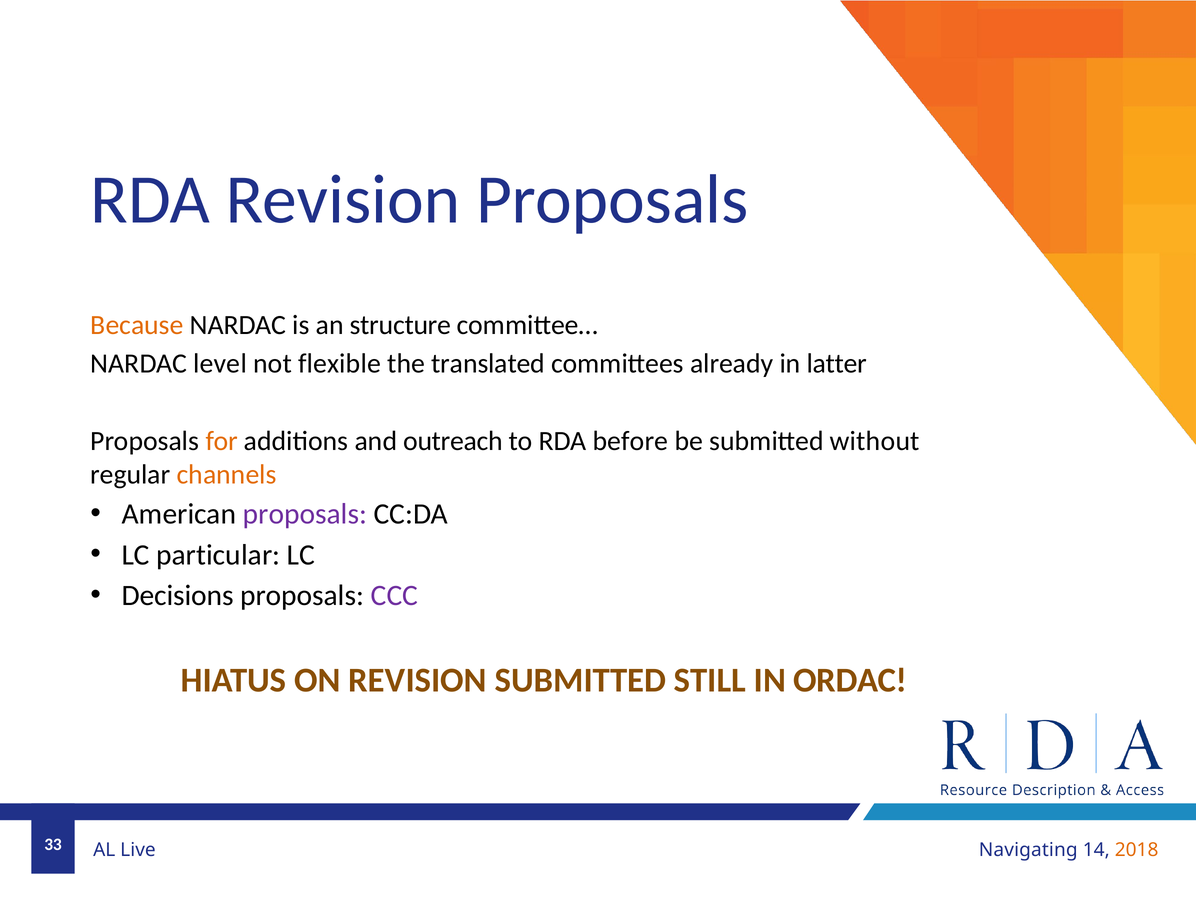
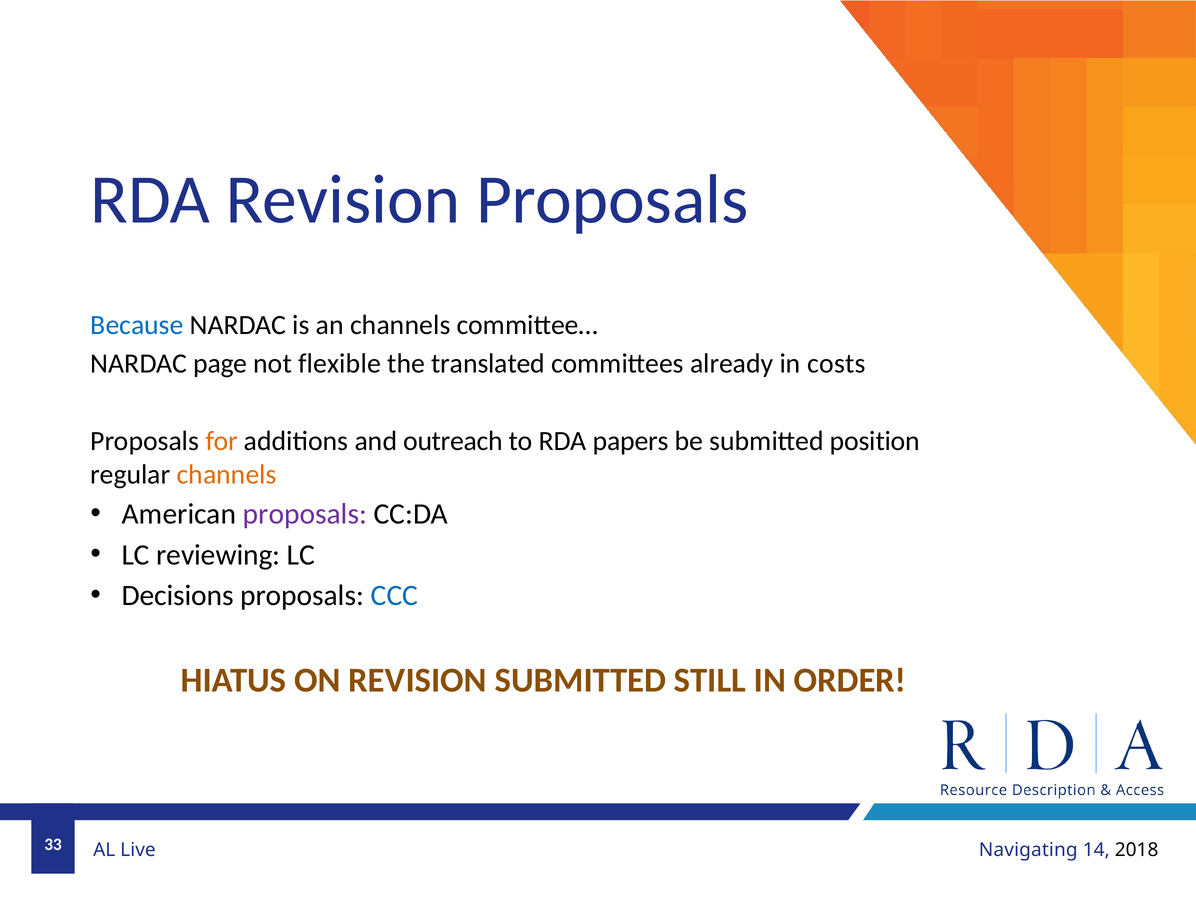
Because colour: orange -> blue (137, 325)
an structure: structure -> channels (400, 325)
level: level -> page (220, 364)
latter: latter -> costs (837, 364)
before: before -> papers (631, 441)
without: without -> position (875, 441)
particular: particular -> reviewing (218, 555)
CCC colour: purple -> blue (394, 595)
ORDAC: ORDAC -> ORDER (850, 680)
2018 colour: orange -> black (1137, 850)
